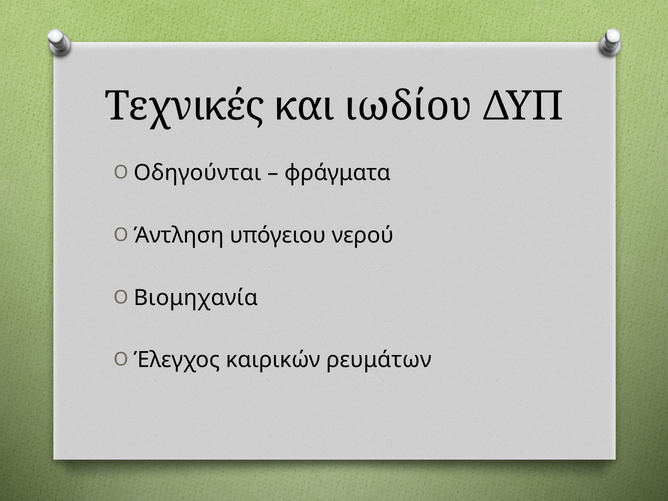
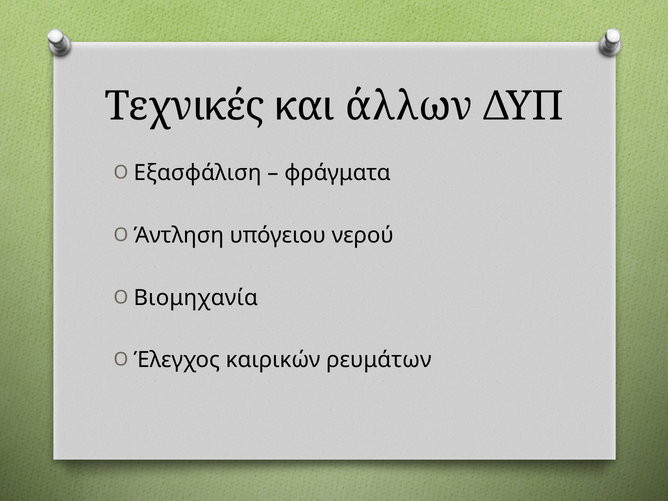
ιωδίου: ιωδίου -> άλλων (409, 106)
Οδηγούνται: Οδηγούνται -> Εξασφάλιση (197, 173)
